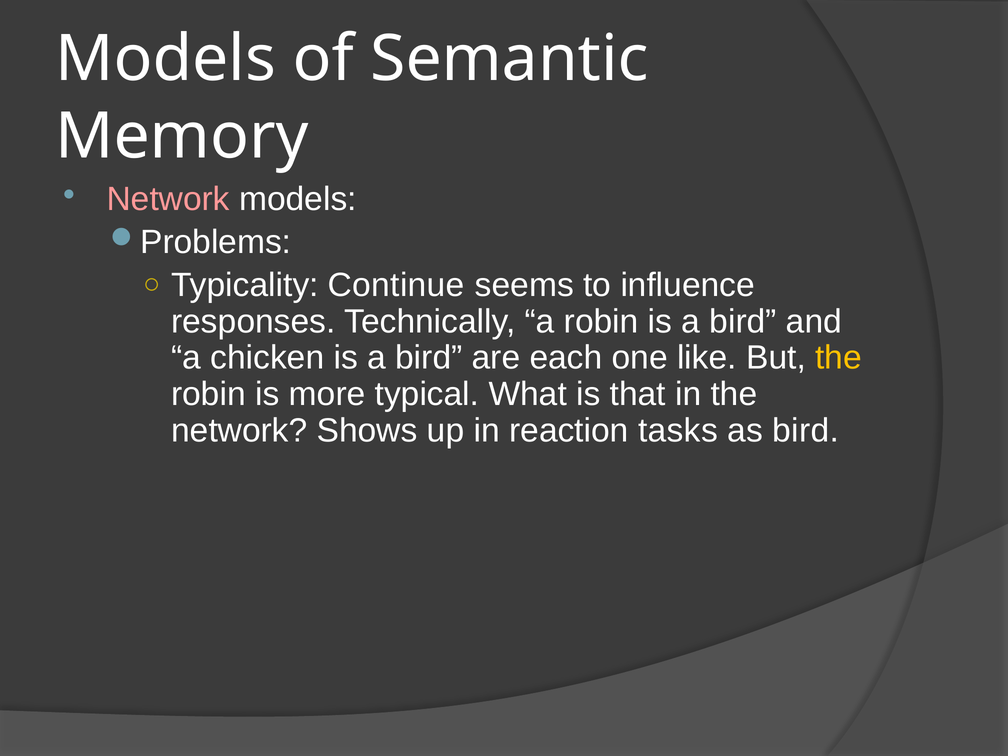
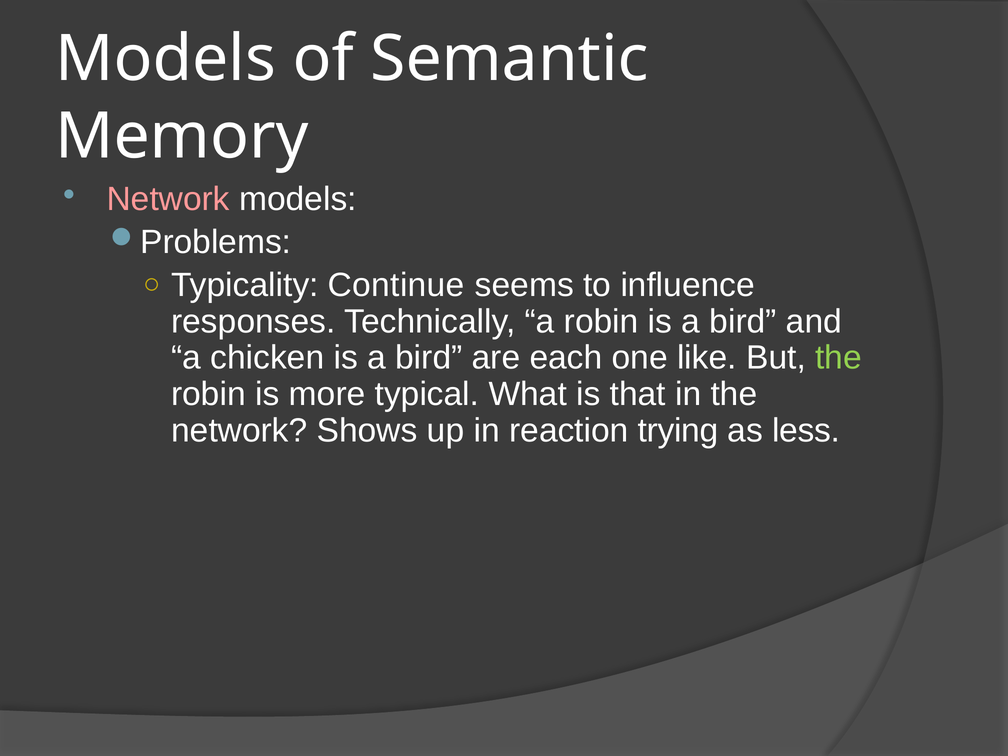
the colour: yellow -> light green (839, 358)
tasks: tasks -> trying (678, 430)
as bird: bird -> less (806, 430)
